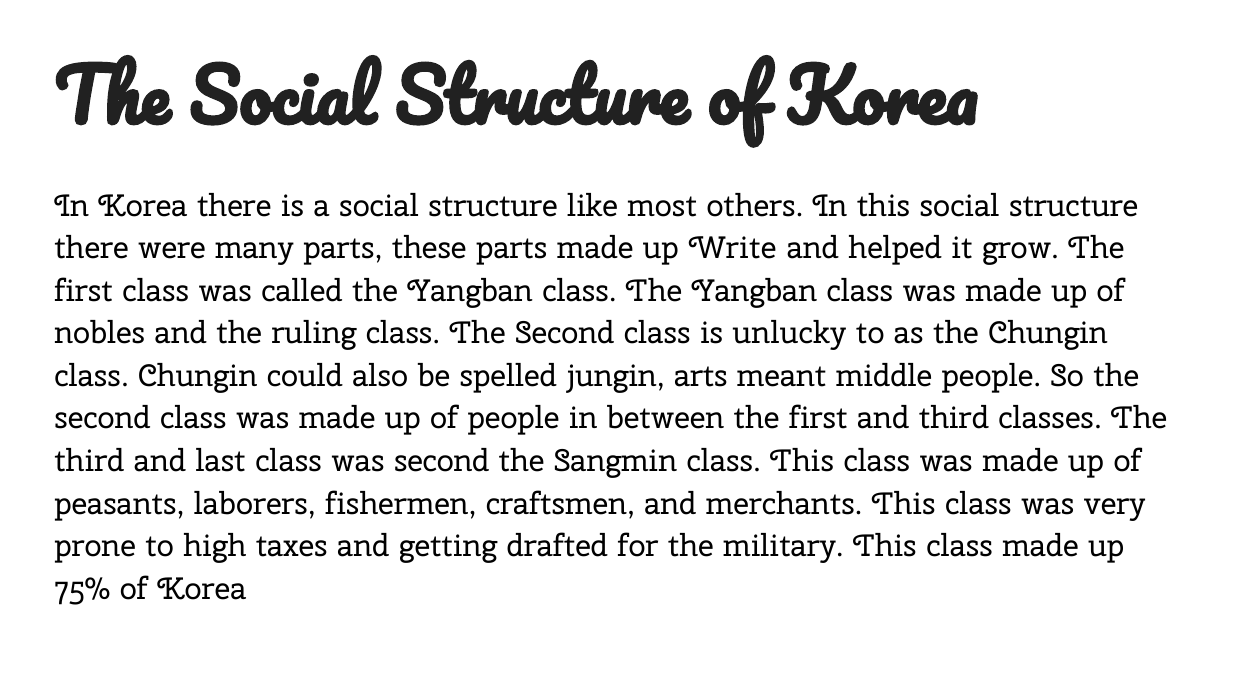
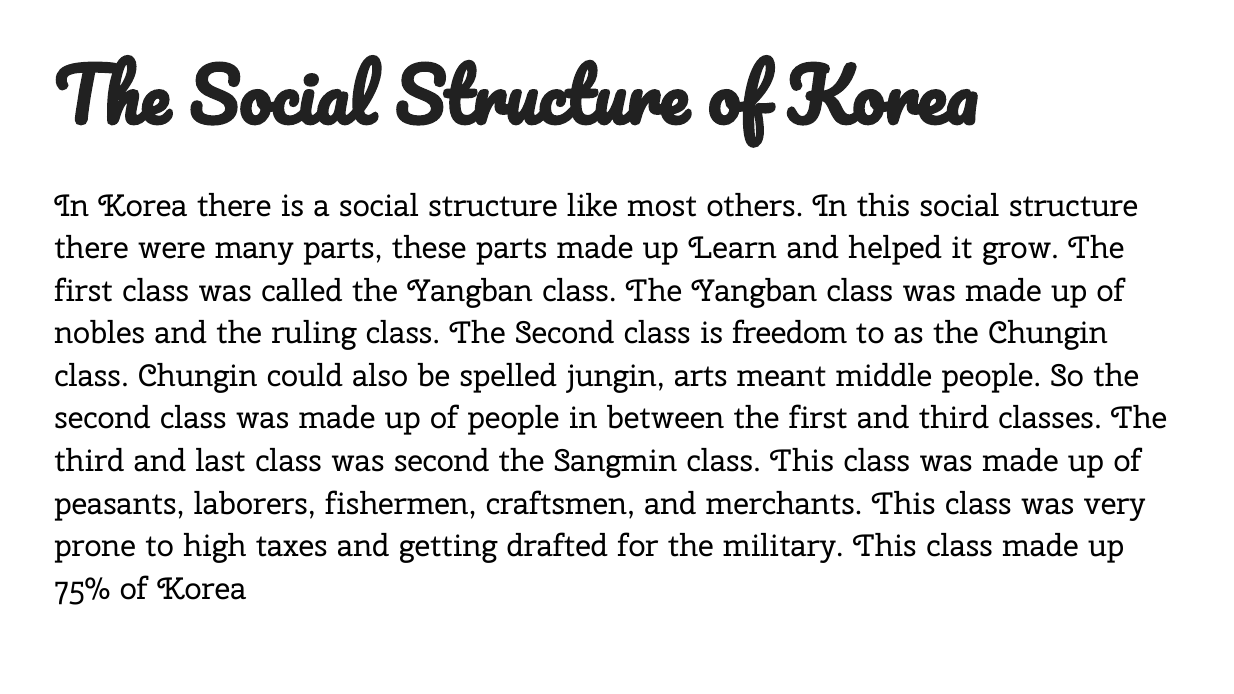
Write: Write -> Learn (733, 249)
unlucky: unlucky -> freedom (790, 334)
